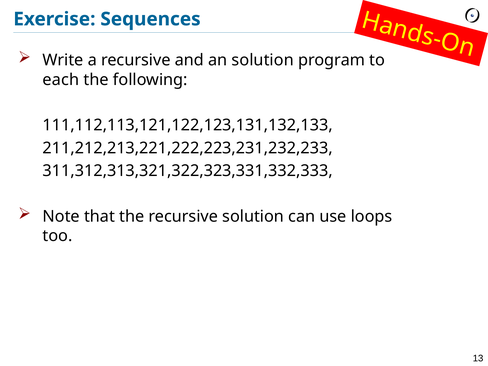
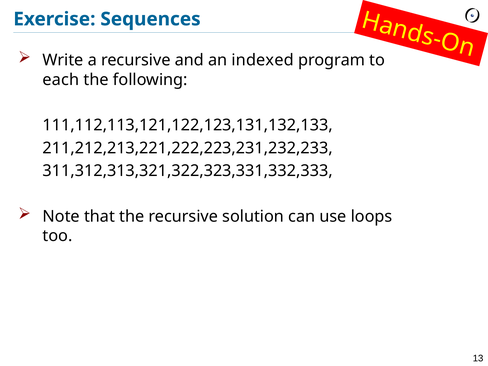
an solution: solution -> indexed (263, 60)
